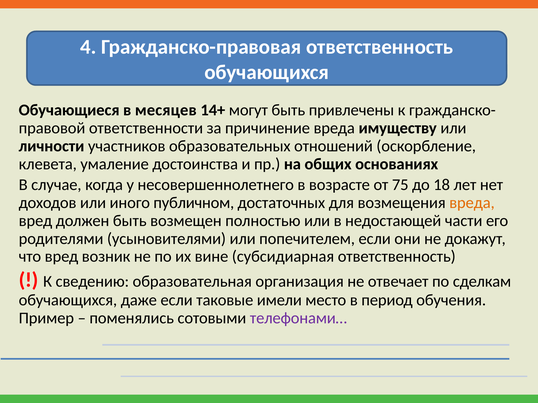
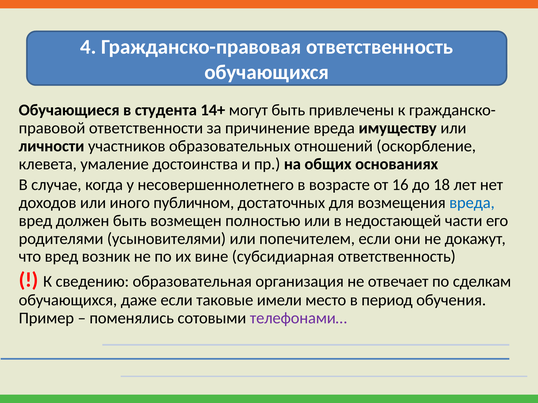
месяцев: месяцев -> студента (166, 110)
75: 75 -> 16 (400, 185)
вреда colour: orange -> blue (472, 203)
